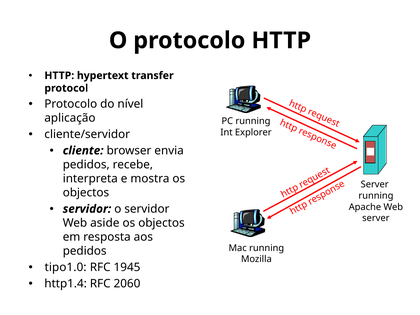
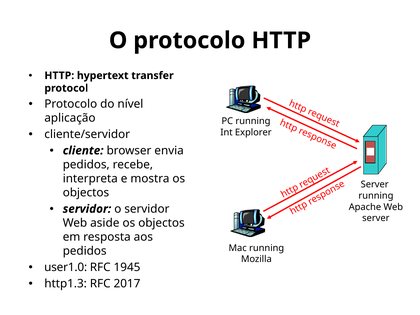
tipo1.0: tipo1.0 -> user1.0 (66, 267)
http1.4: http1.4 -> http1.3 (66, 284)
2060: 2060 -> 2017 (127, 284)
